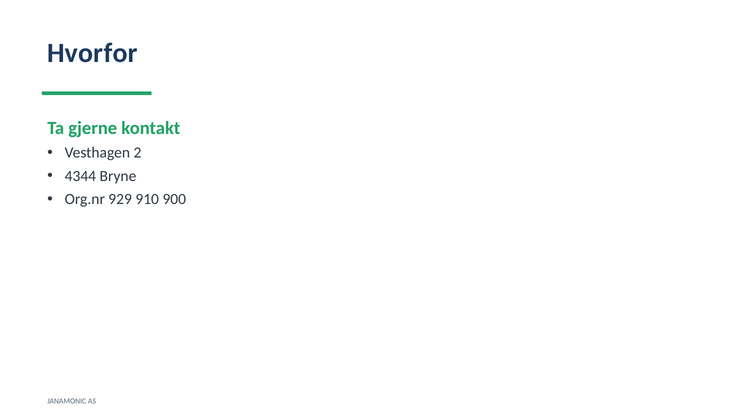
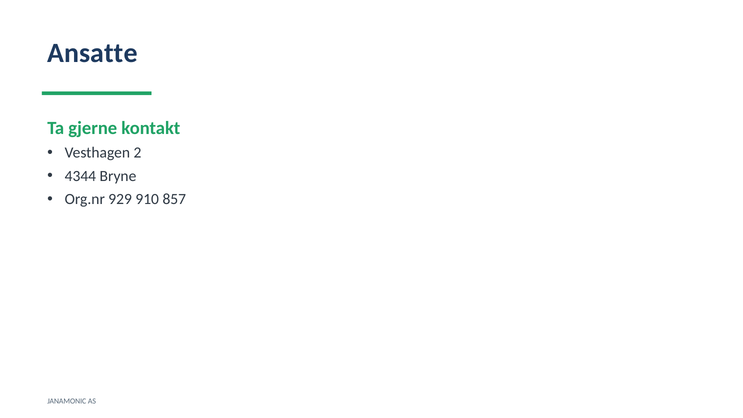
Hvorfor: Hvorfor -> Ansatte (92, 53)
900: 900 -> 857 (174, 199)
